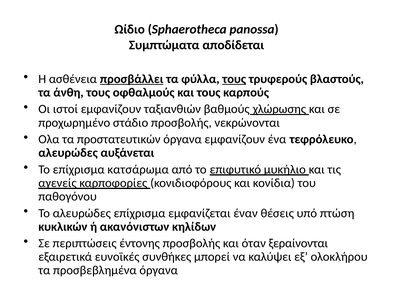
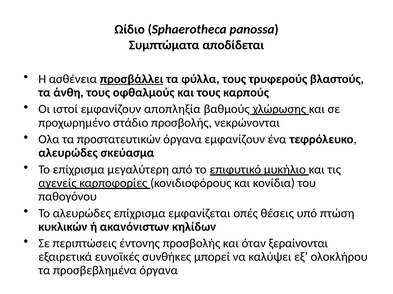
τους underline: present -> none (234, 79)
ταξιανθιών: ταξιανθιών -> αποπληξία (172, 109)
αυξάνεται: αυξάνεται -> σκεύασμα (127, 153)
κατσάρωμα: κατσάρωμα -> μεγαλύτερη (138, 170)
έναν: έναν -> οπές (246, 214)
